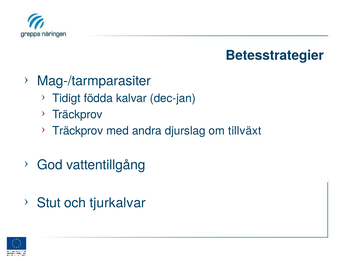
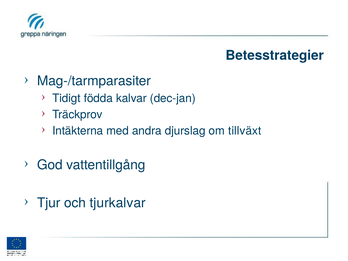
Träckprov: Träckprov -> Intäkterna (78, 131)
Stut: Stut -> Tjur (49, 203)
